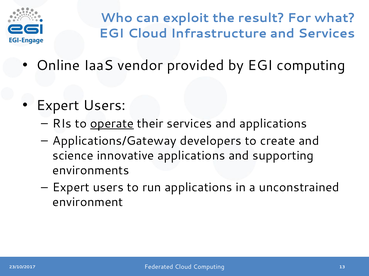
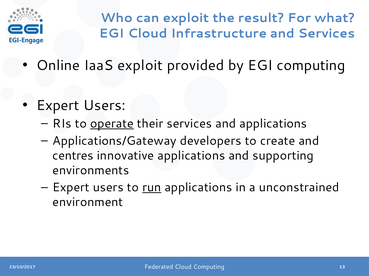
IaaS vendor: vendor -> exploit (140, 66)
science: science -> centres (73, 156)
run underline: none -> present (152, 188)
